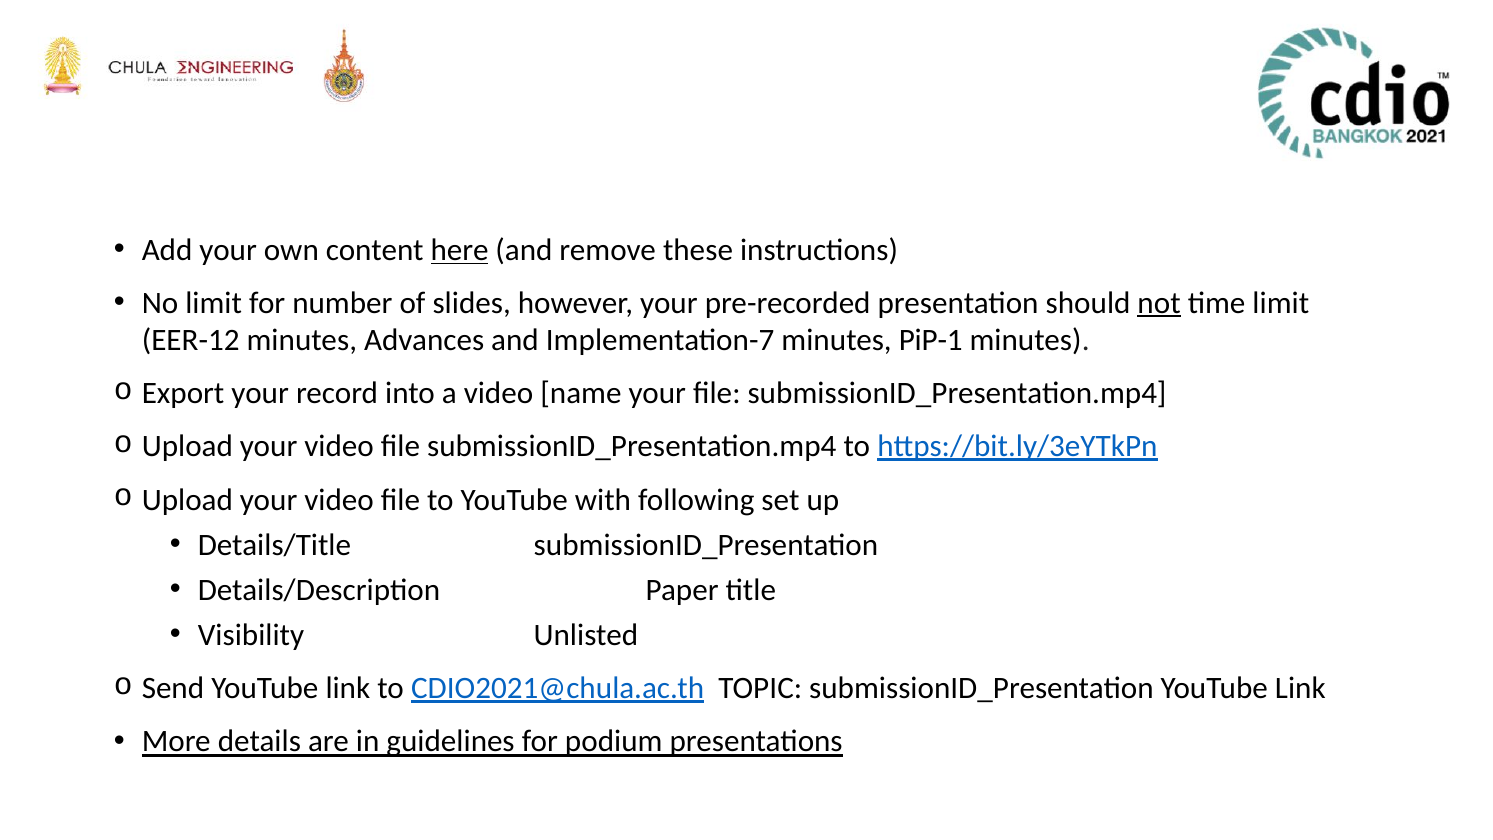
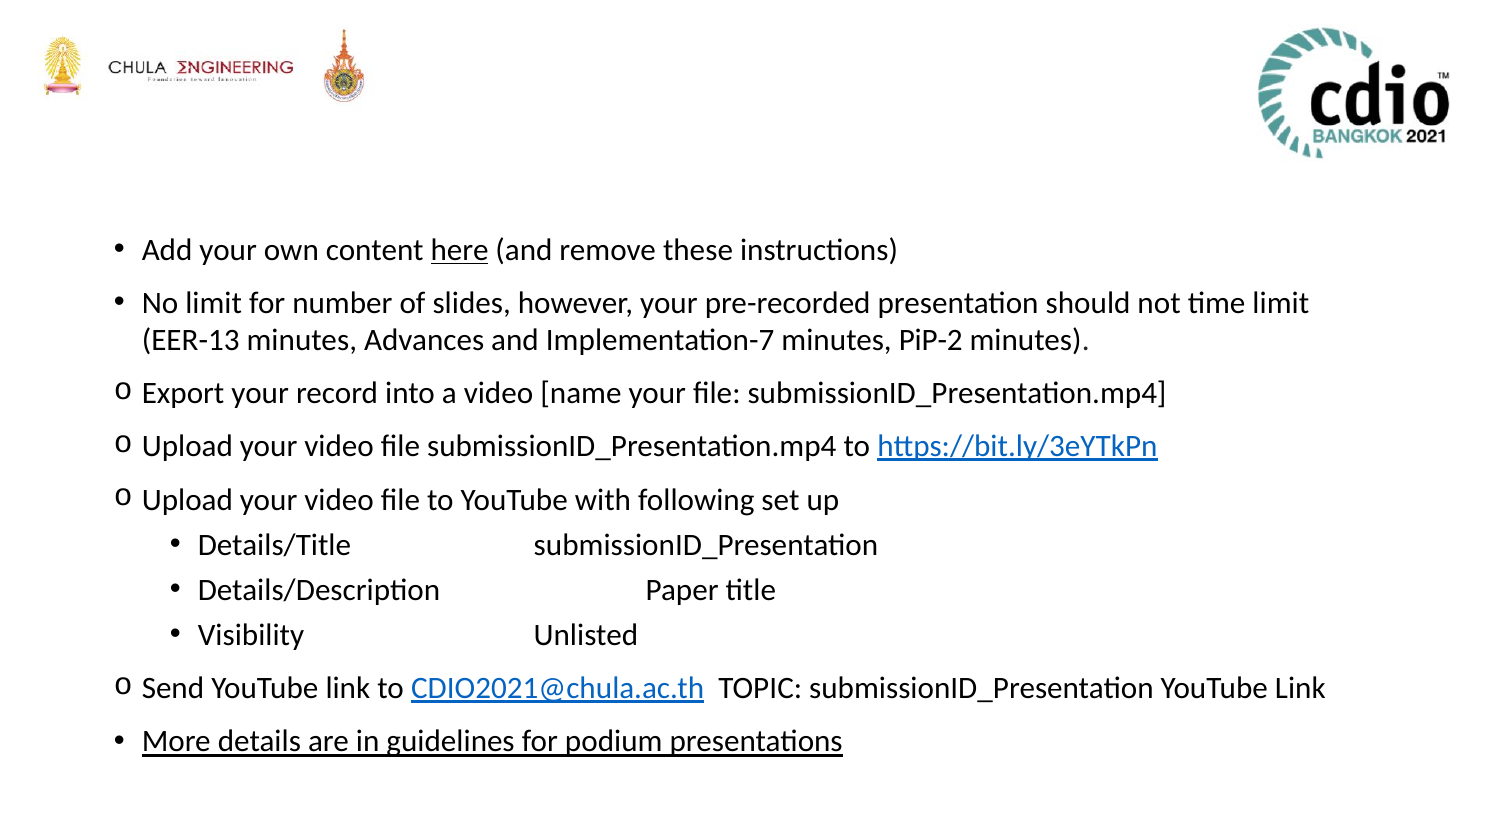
not underline: present -> none (1159, 303)
EER-12: EER-12 -> EER-13 (191, 340)
PiP-1: PiP-1 -> PiP-2 (931, 340)
